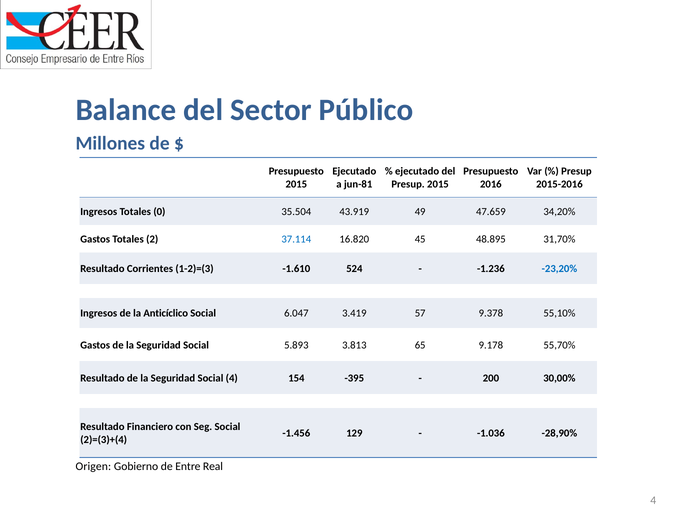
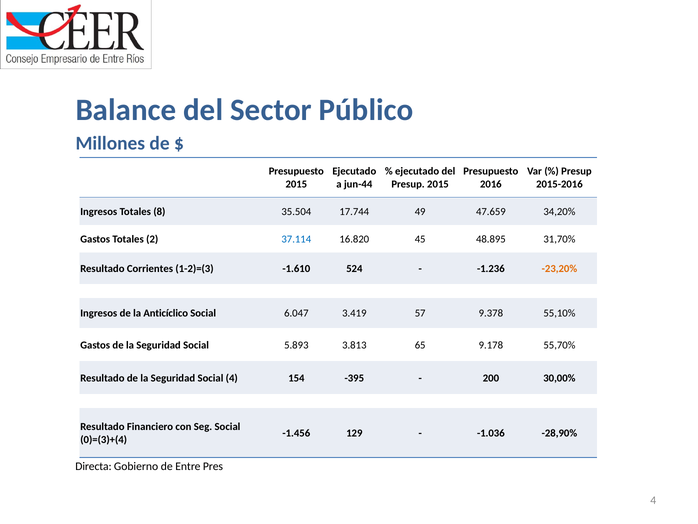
jun-81: jun-81 -> jun-44 (358, 184)
0: 0 -> 8 (159, 211)
43.919: 43.919 -> 17.744 (354, 211)
-23,20% colour: blue -> orange (559, 268)
2)=(3)+(4: 2)=(3)+(4 -> 0)=(3)+(4 (104, 439)
Origen: Origen -> Directa (94, 466)
Real: Real -> Pres (213, 466)
